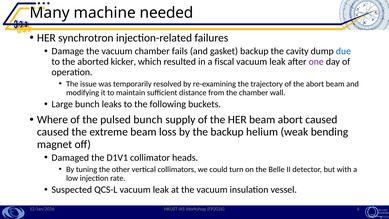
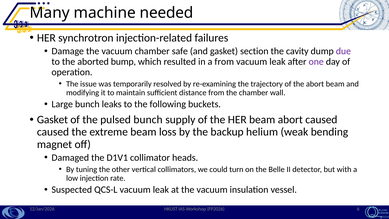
fails: fails -> safe (180, 51)
gasket backup: backup -> section (254, 51)
due colour: blue -> purple (343, 51)
kicker: kicker -> bump (123, 62)
a fiscal: fiscal -> from (224, 62)
Where: Where -> Gasket (52, 120)
